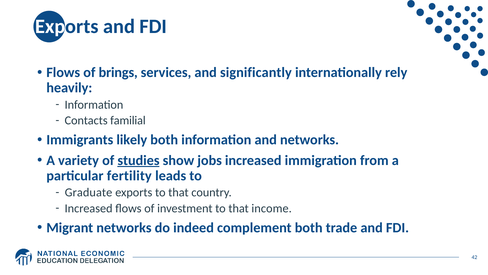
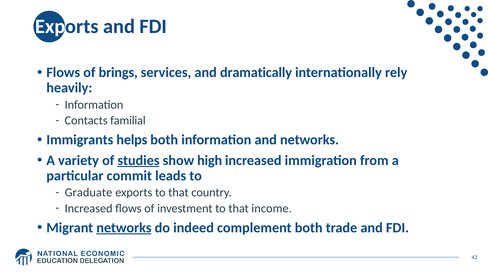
significantly: significantly -> dramatically (256, 72)
likely: likely -> helps (132, 140)
jobs: jobs -> high (210, 160)
fertility: fertility -> commit (129, 175)
networks underline: none -> present (124, 227)
